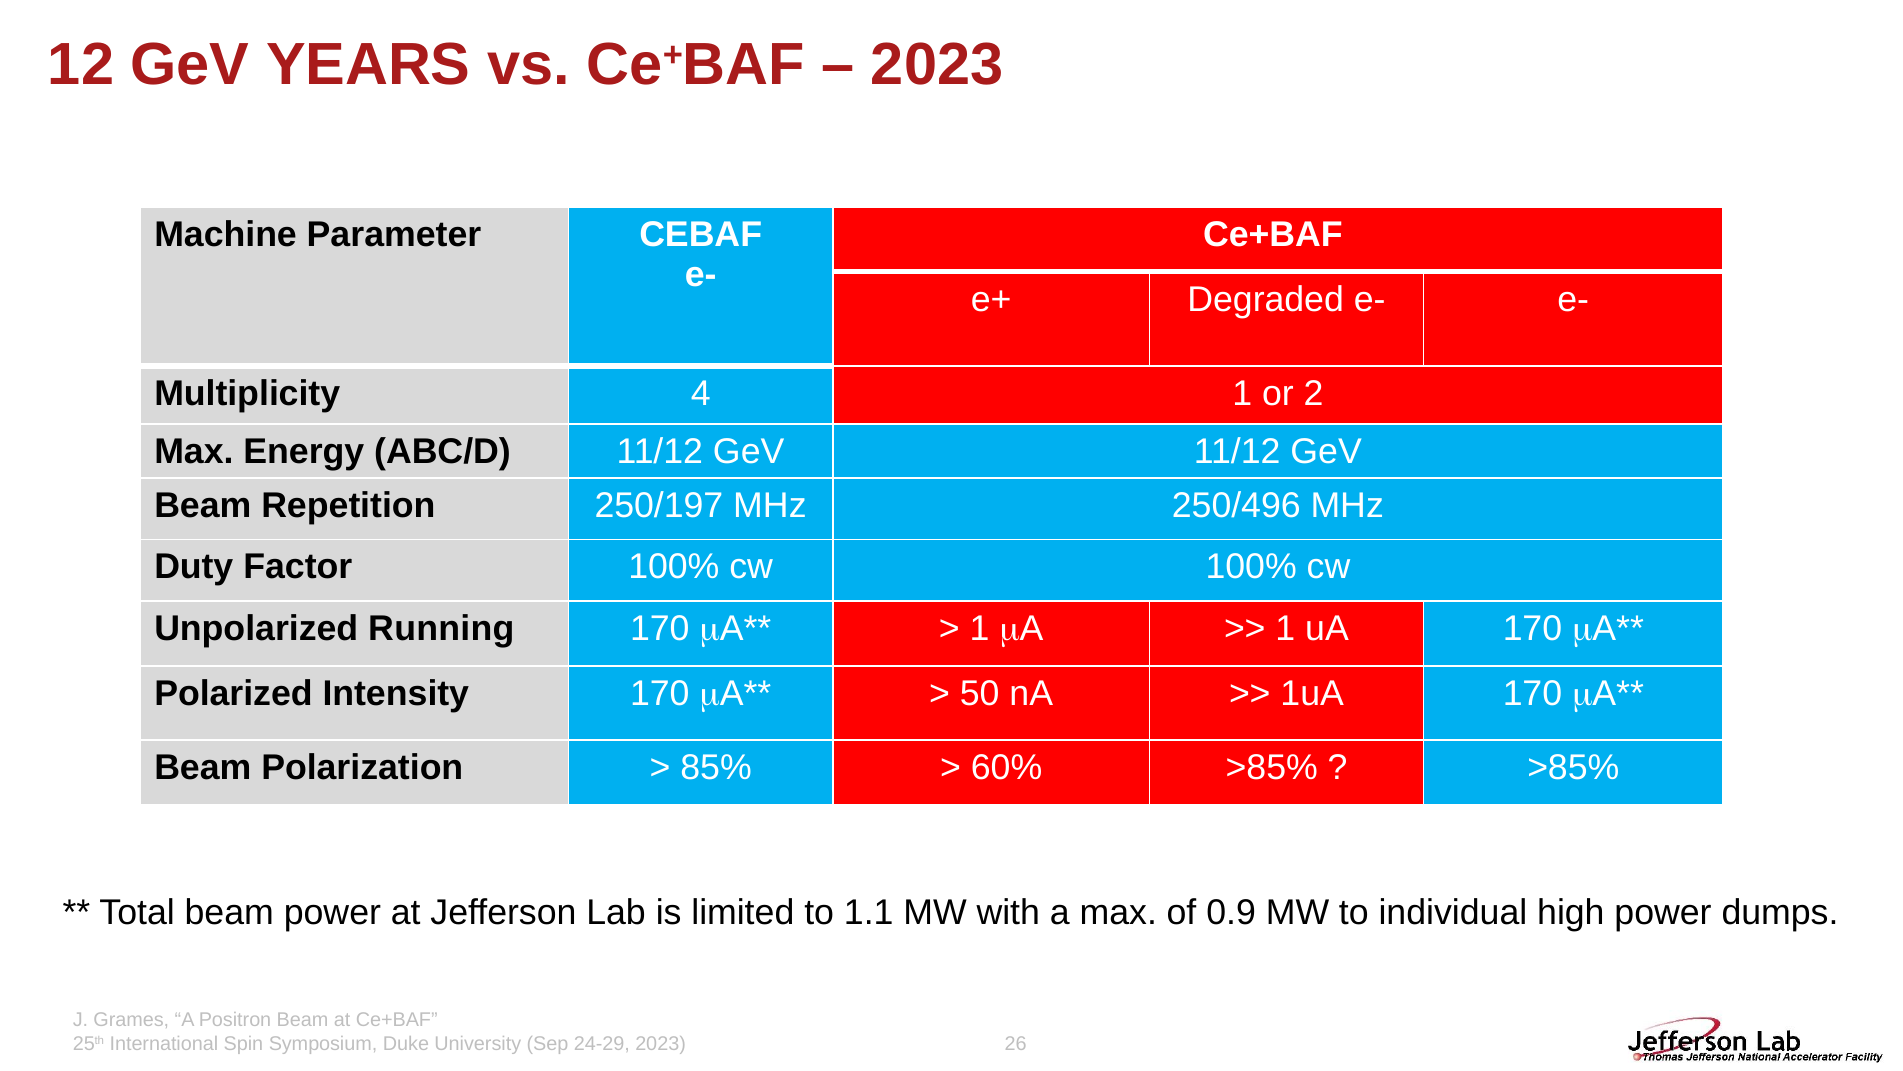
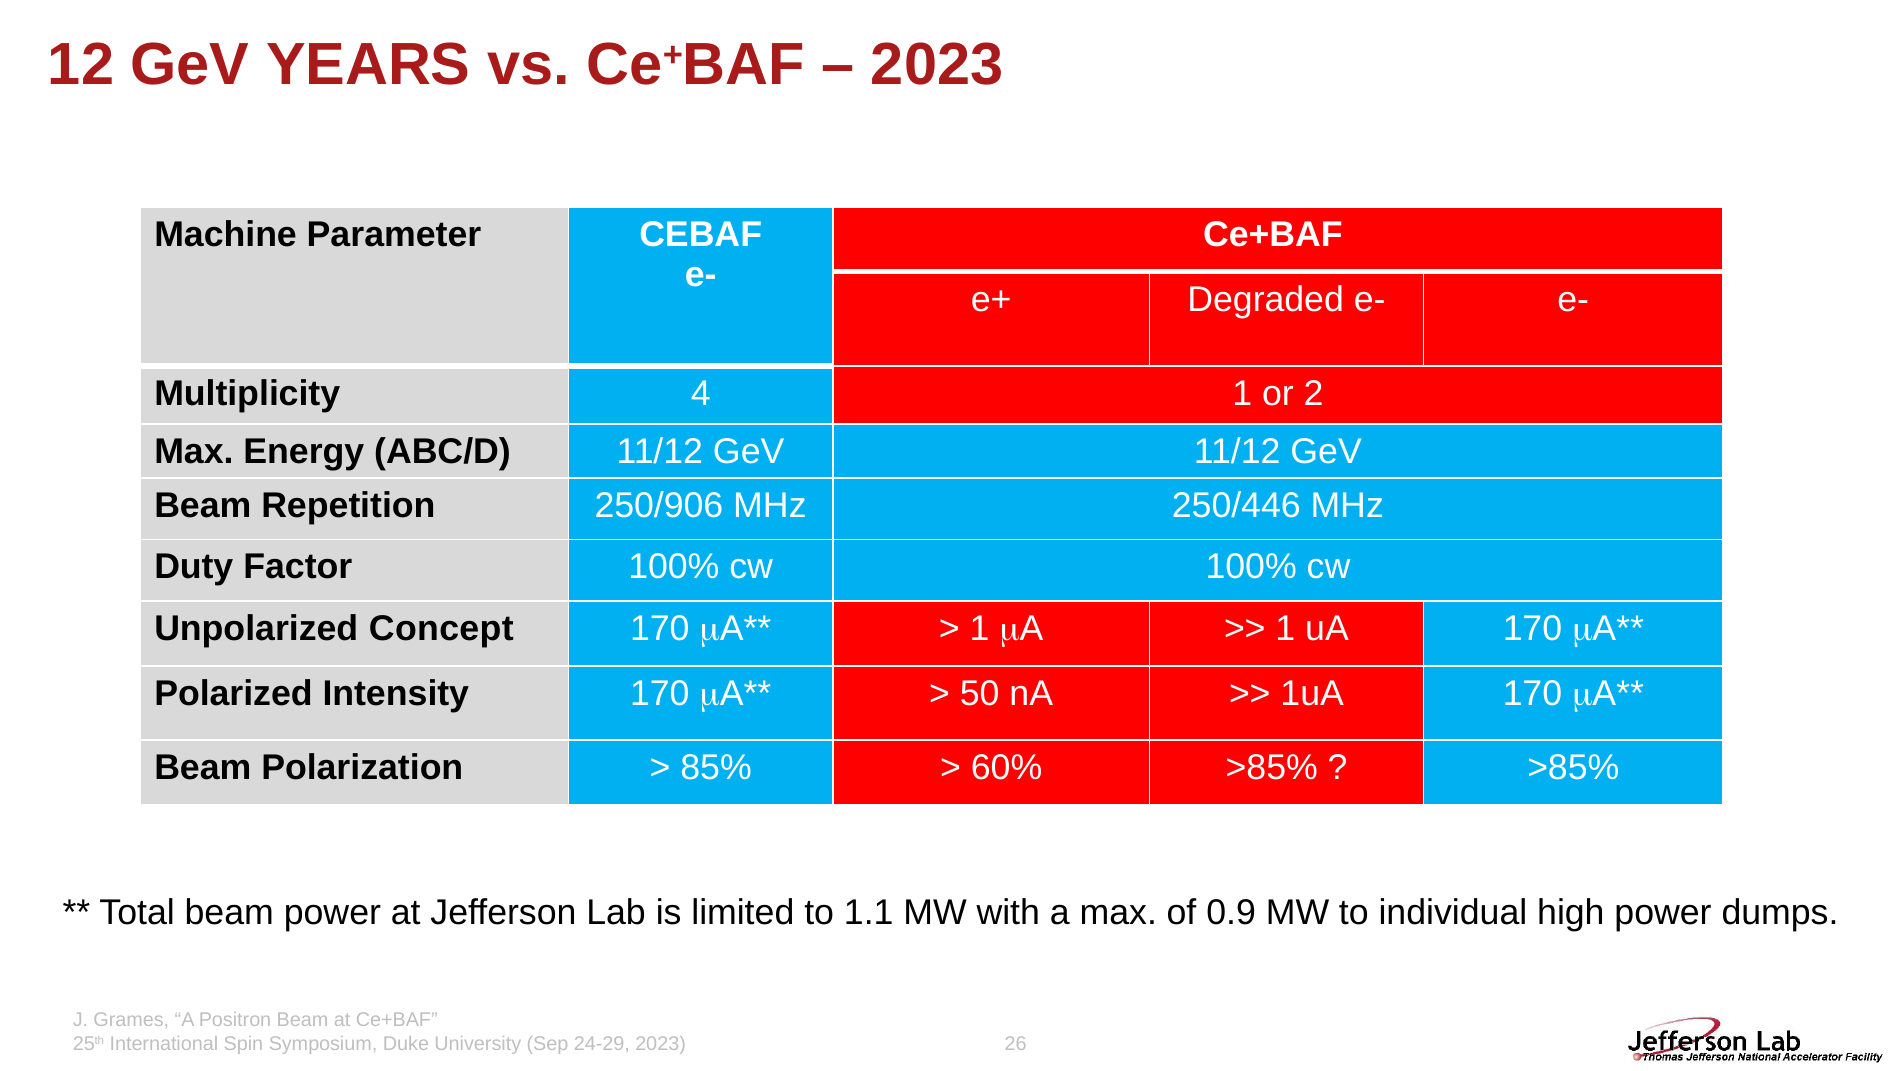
250/197: 250/197 -> 250/906 (659, 506)
250/496: 250/496 -> 250/446 (1236, 506)
Running: Running -> Concept (441, 628)
